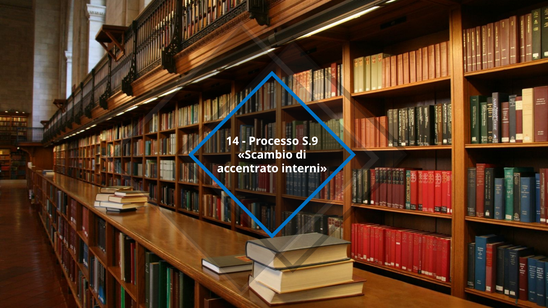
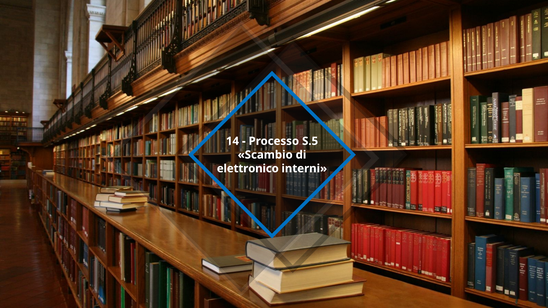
S.9: S.9 -> S.5 (310, 141)
accentrato: accentrato -> elettronico (248, 169)
